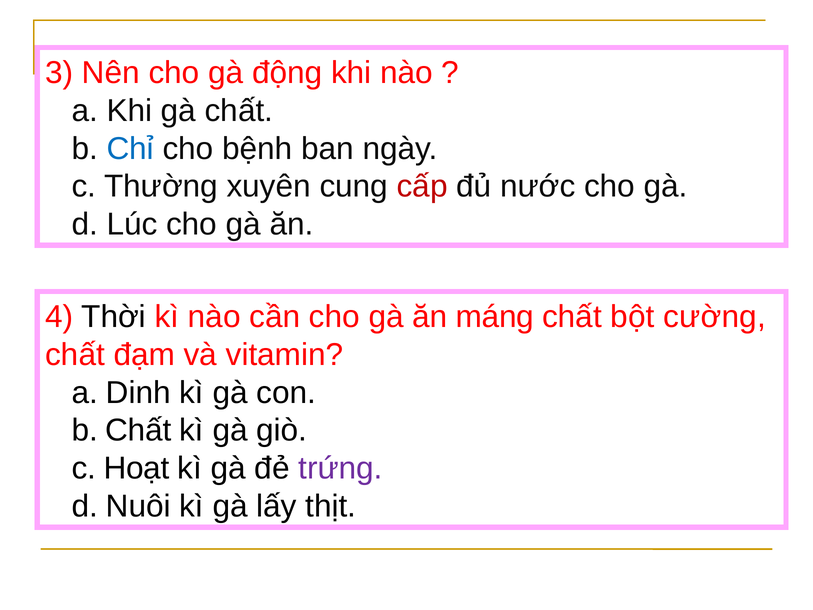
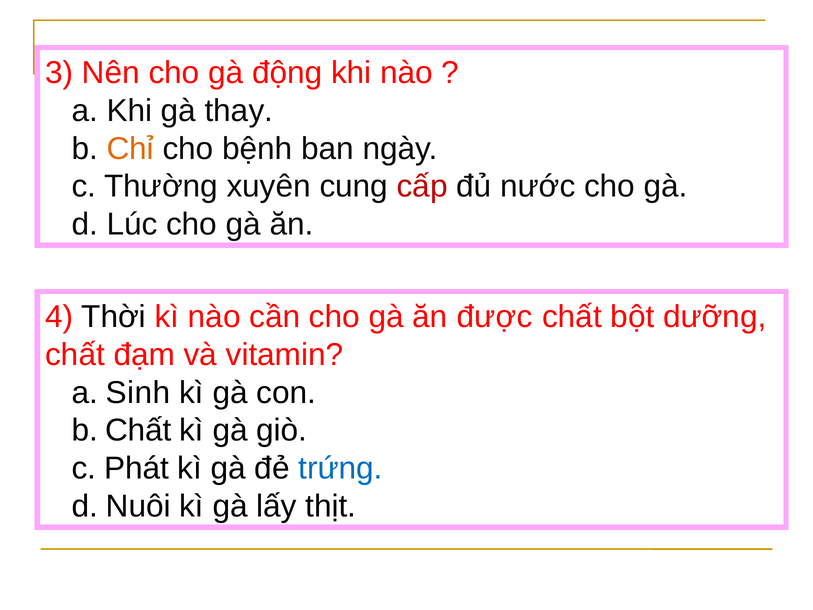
gà chất: chất -> thay (239, 111)
Chỉ colour: blue -> orange (130, 149)
máng: máng -> được (495, 316)
cường: cường -> dưỡng (715, 316)
Dinh: Dinh -> Sinh (138, 392)
Hoạt: Hoạt -> Phát (136, 468)
trứng colour: purple -> blue (340, 468)
